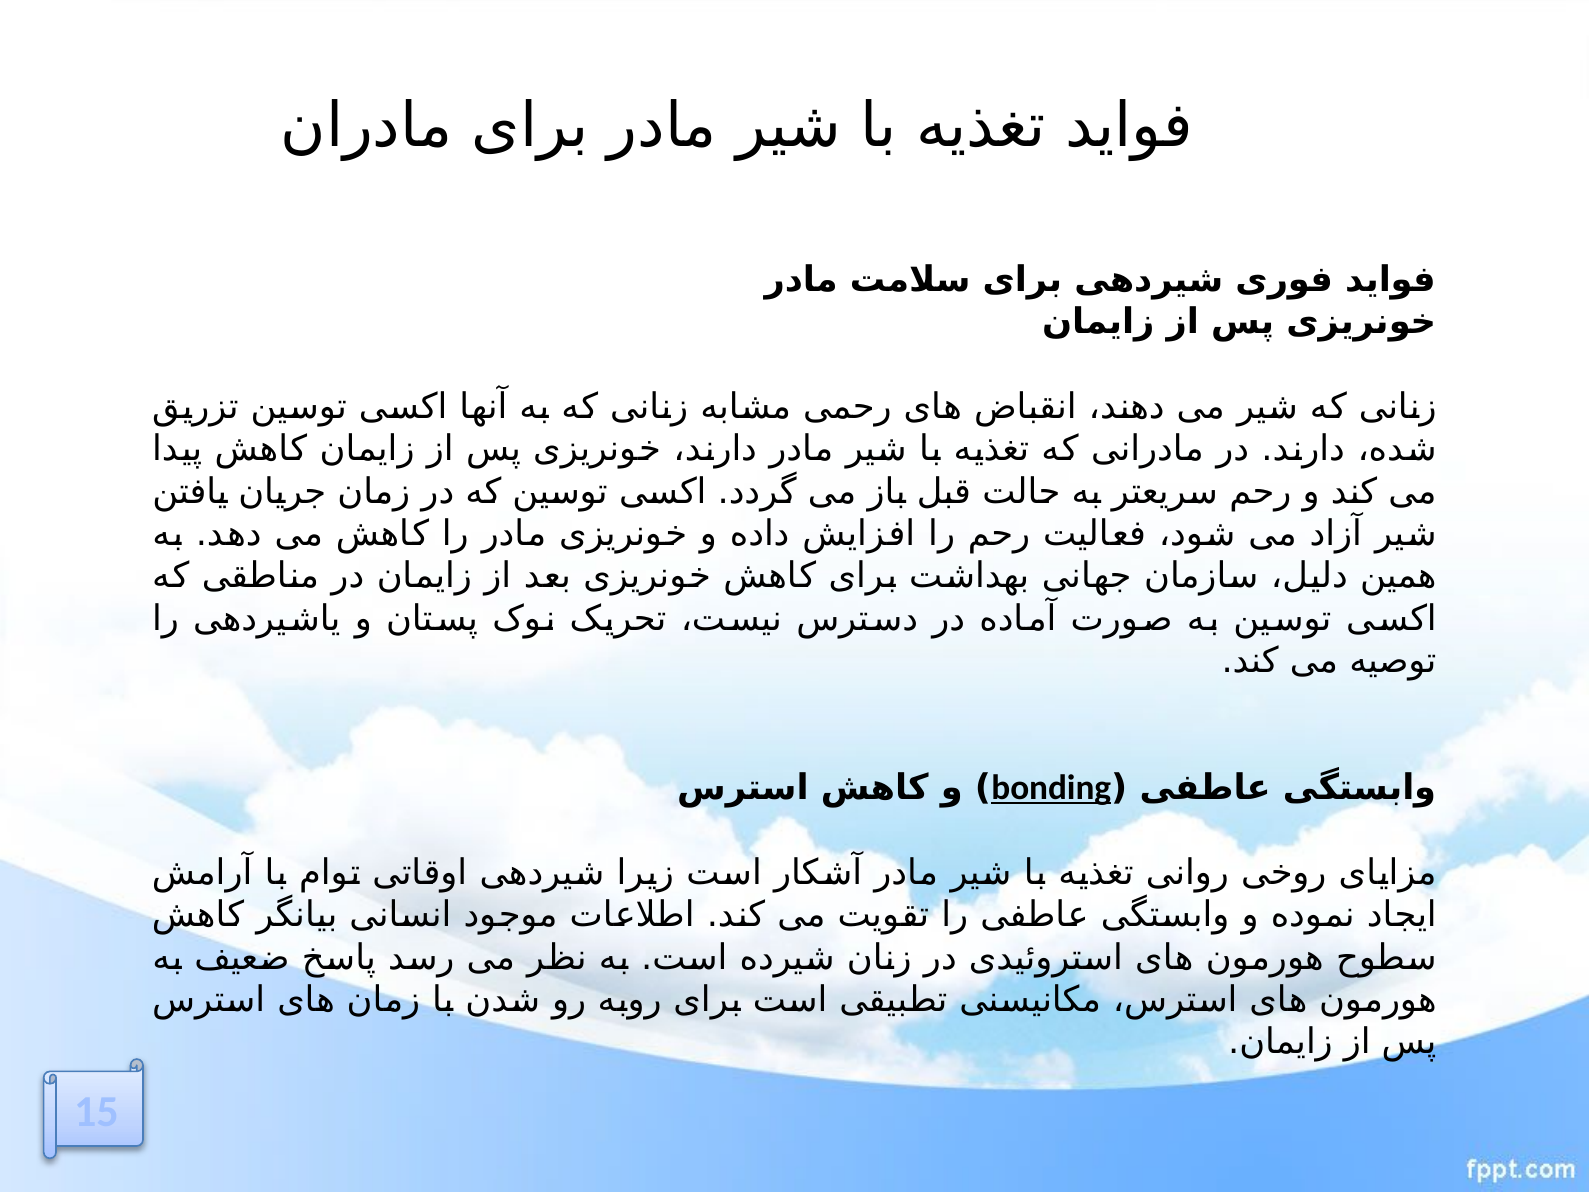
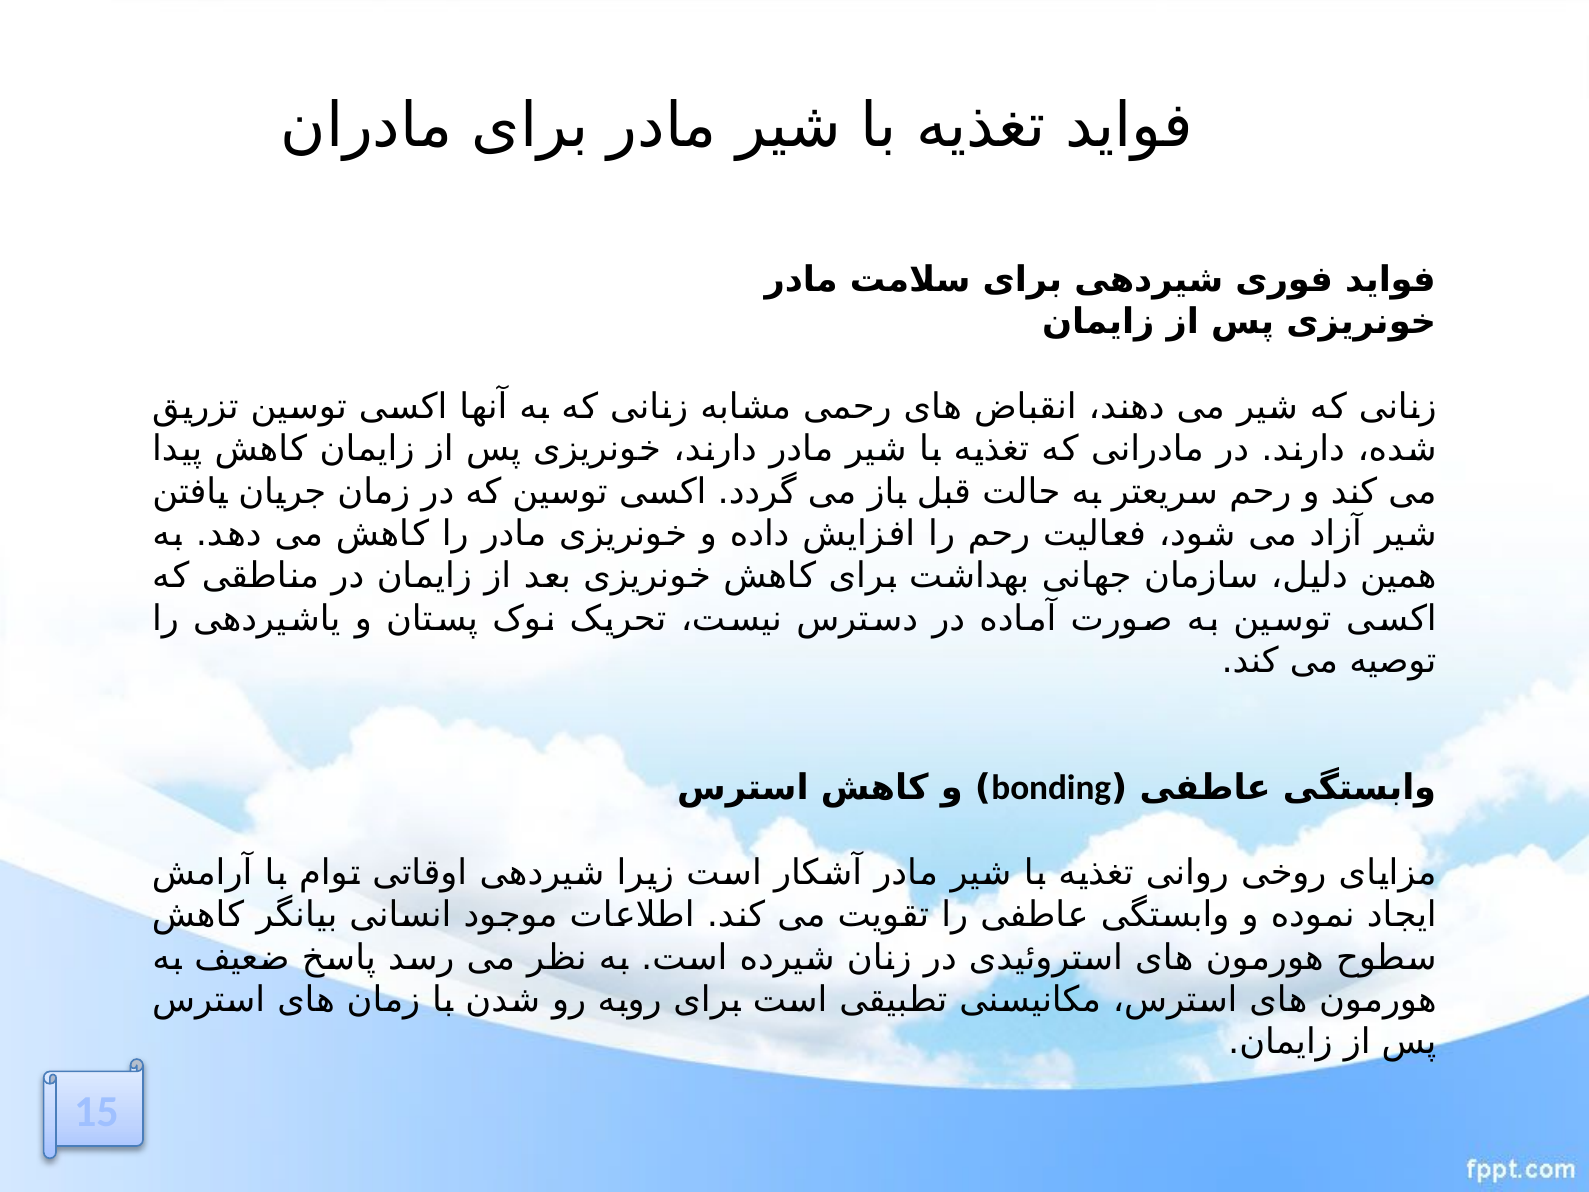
bonding underline: present -> none (1051, 788)
